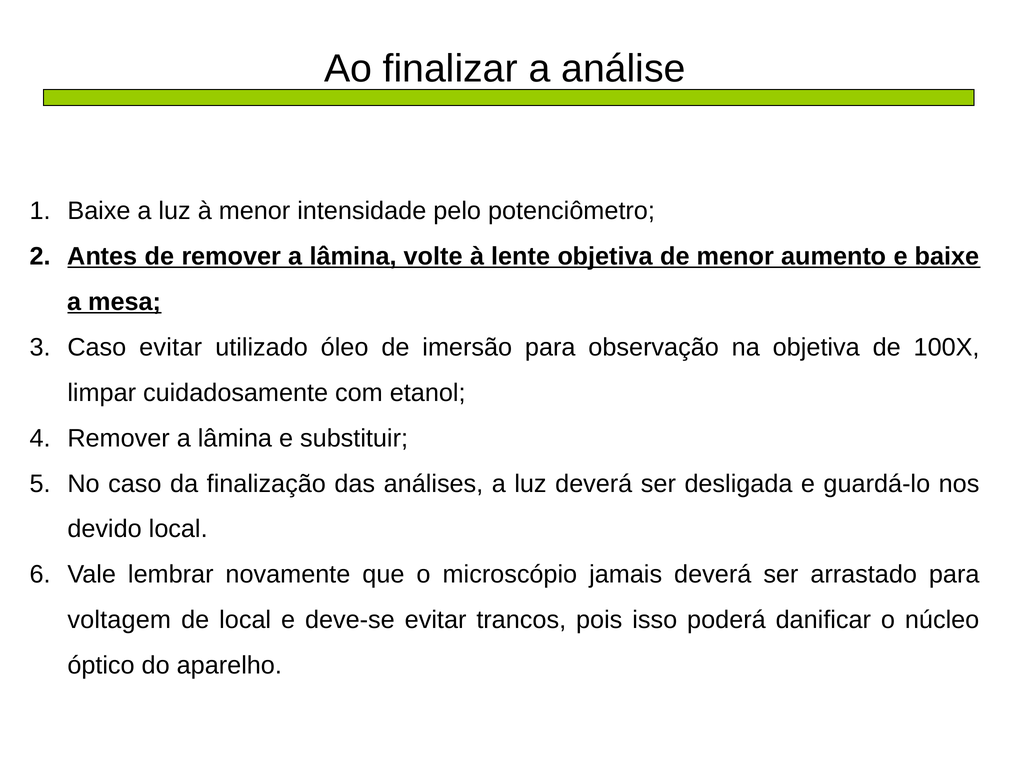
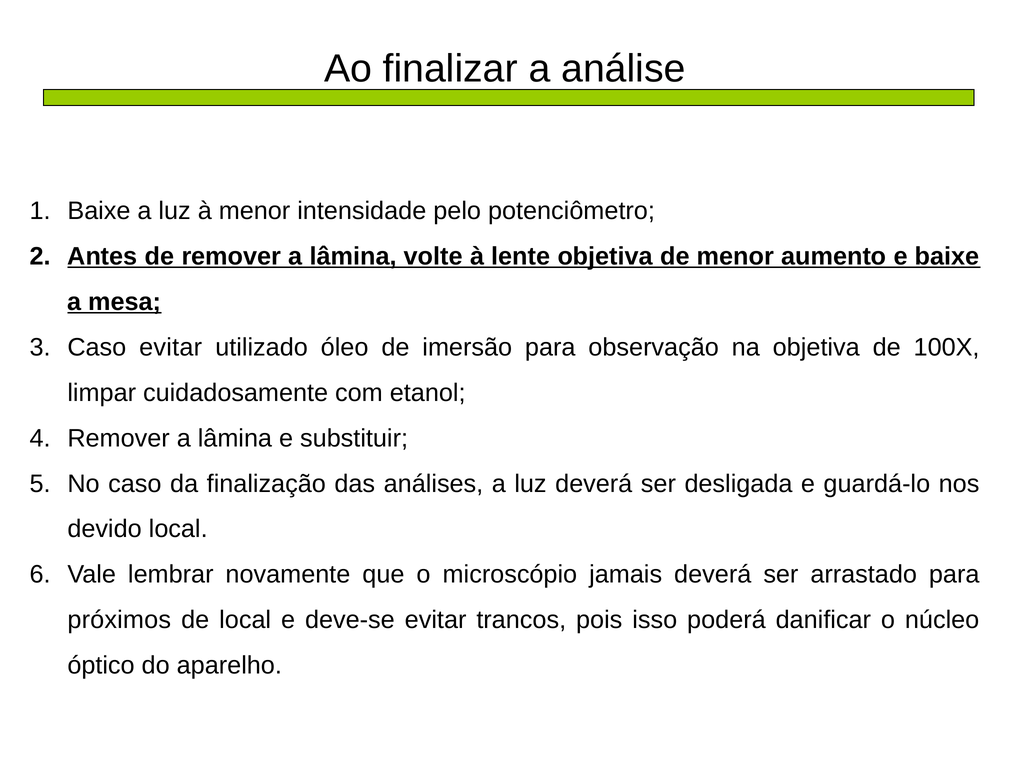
voltagem: voltagem -> próximos (119, 620)
